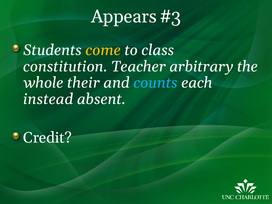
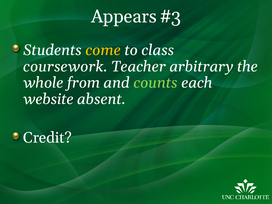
constitution: constitution -> coursework (65, 66)
their: their -> from (84, 83)
counts colour: light blue -> light green (156, 83)
instead: instead -> website (48, 99)
